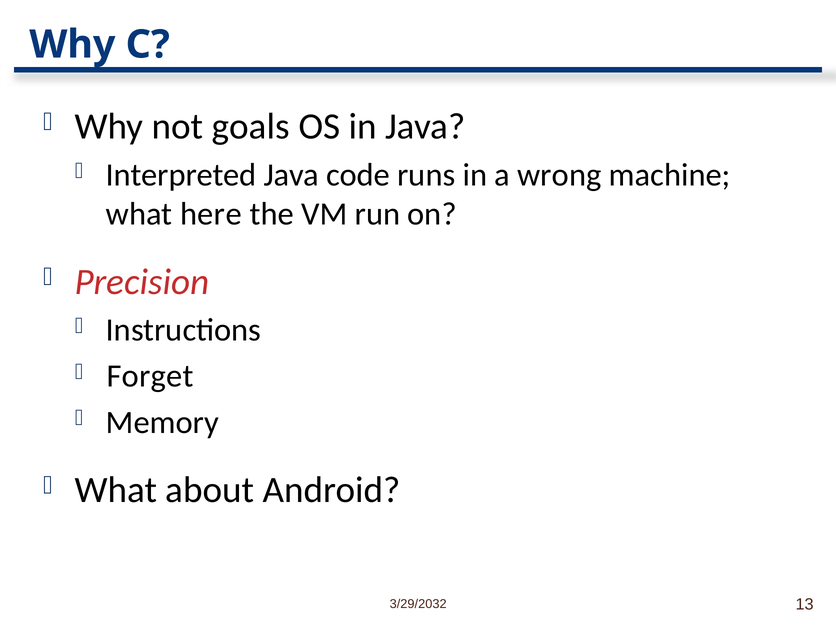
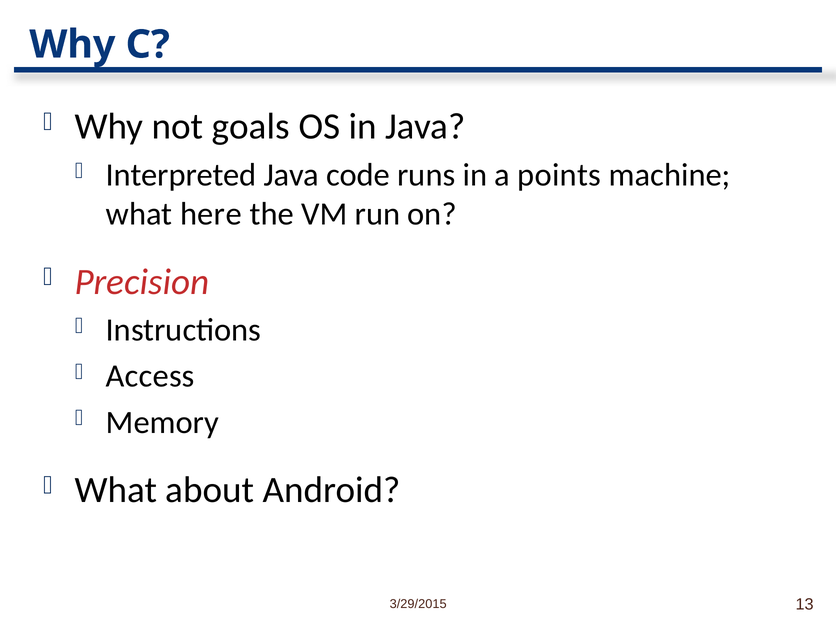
wrong: wrong -> points (559, 175)
Forget: Forget -> Access (150, 376)
3/29/2032: 3/29/2032 -> 3/29/2015 (418, 604)
